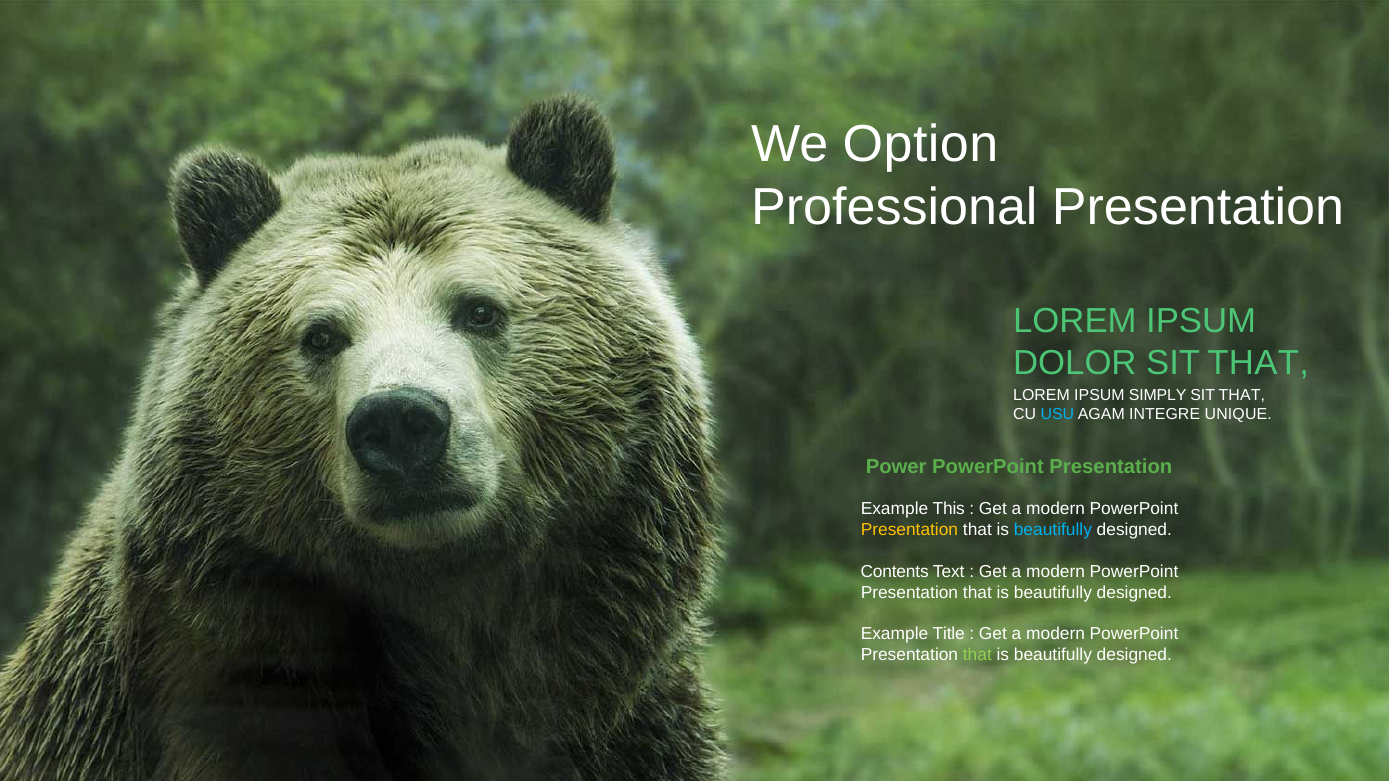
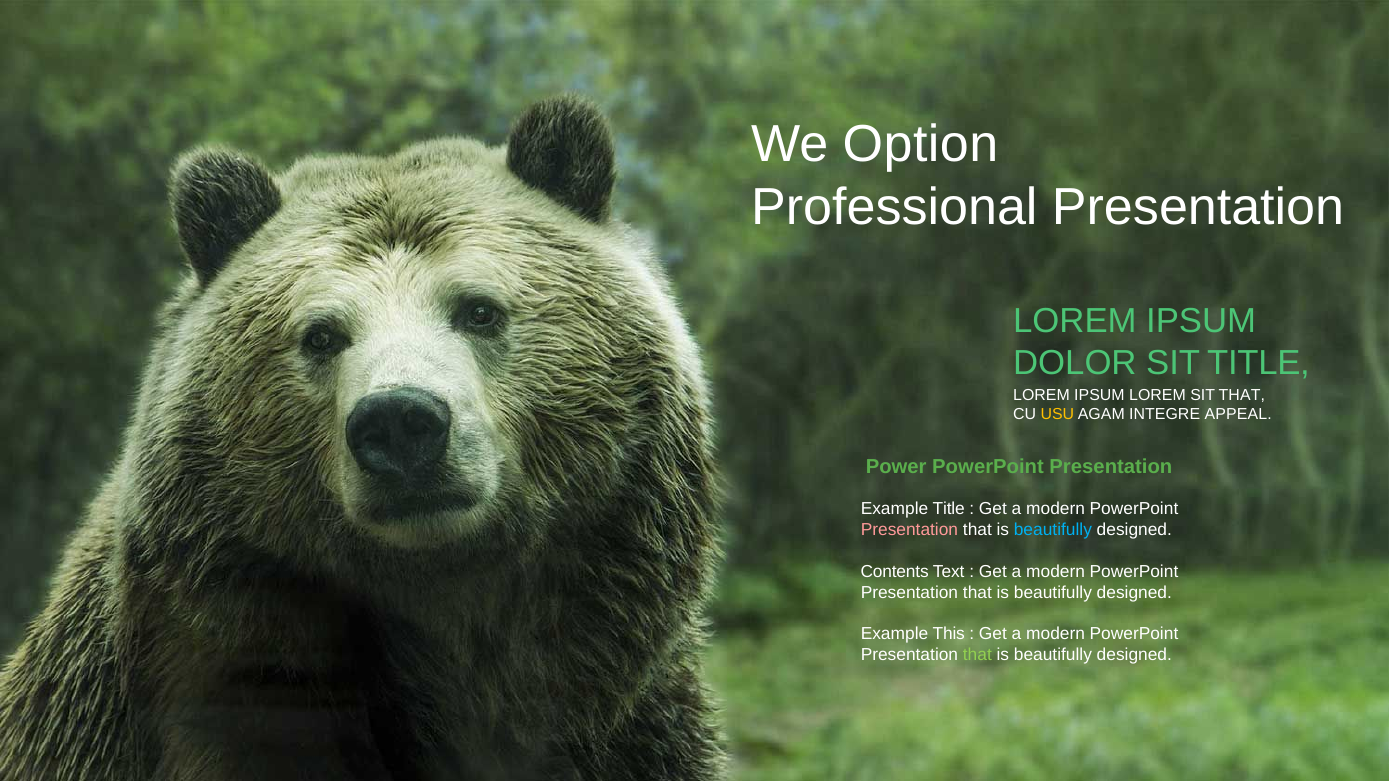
DOLOR SIT THAT: THAT -> TITLE (1259, 363)
IPSUM SIMPLY: SIMPLY -> LOREM (1158, 395)
USU colour: light blue -> yellow (1057, 415)
UNIQUE: UNIQUE -> APPEAL (1238, 415)
Example This: This -> Title (949, 509)
Presentation colour: yellow -> pink (909, 530)
Title: Title -> This (949, 634)
